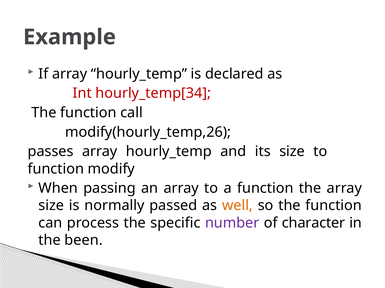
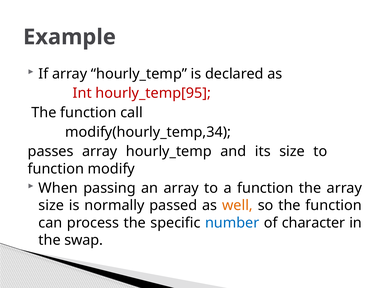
hourly_temp[34: hourly_temp[34 -> hourly_temp[95 (153, 93)
modify(hourly_temp,26: modify(hourly_temp,26 -> modify(hourly_temp,34 (148, 132)
number colour: purple -> blue (232, 223)
been: been -> swap (84, 241)
